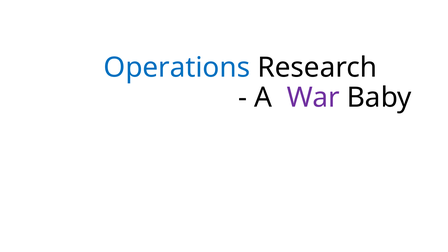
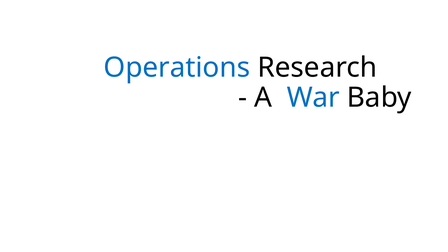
War colour: purple -> blue (313, 98)
